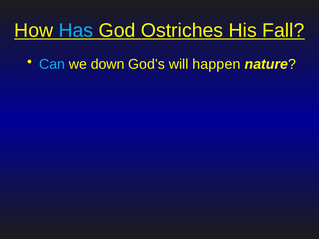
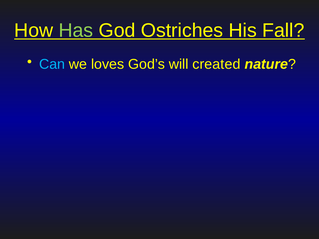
Has colour: light blue -> light green (76, 31)
down: down -> loves (108, 64)
happen: happen -> created (216, 64)
